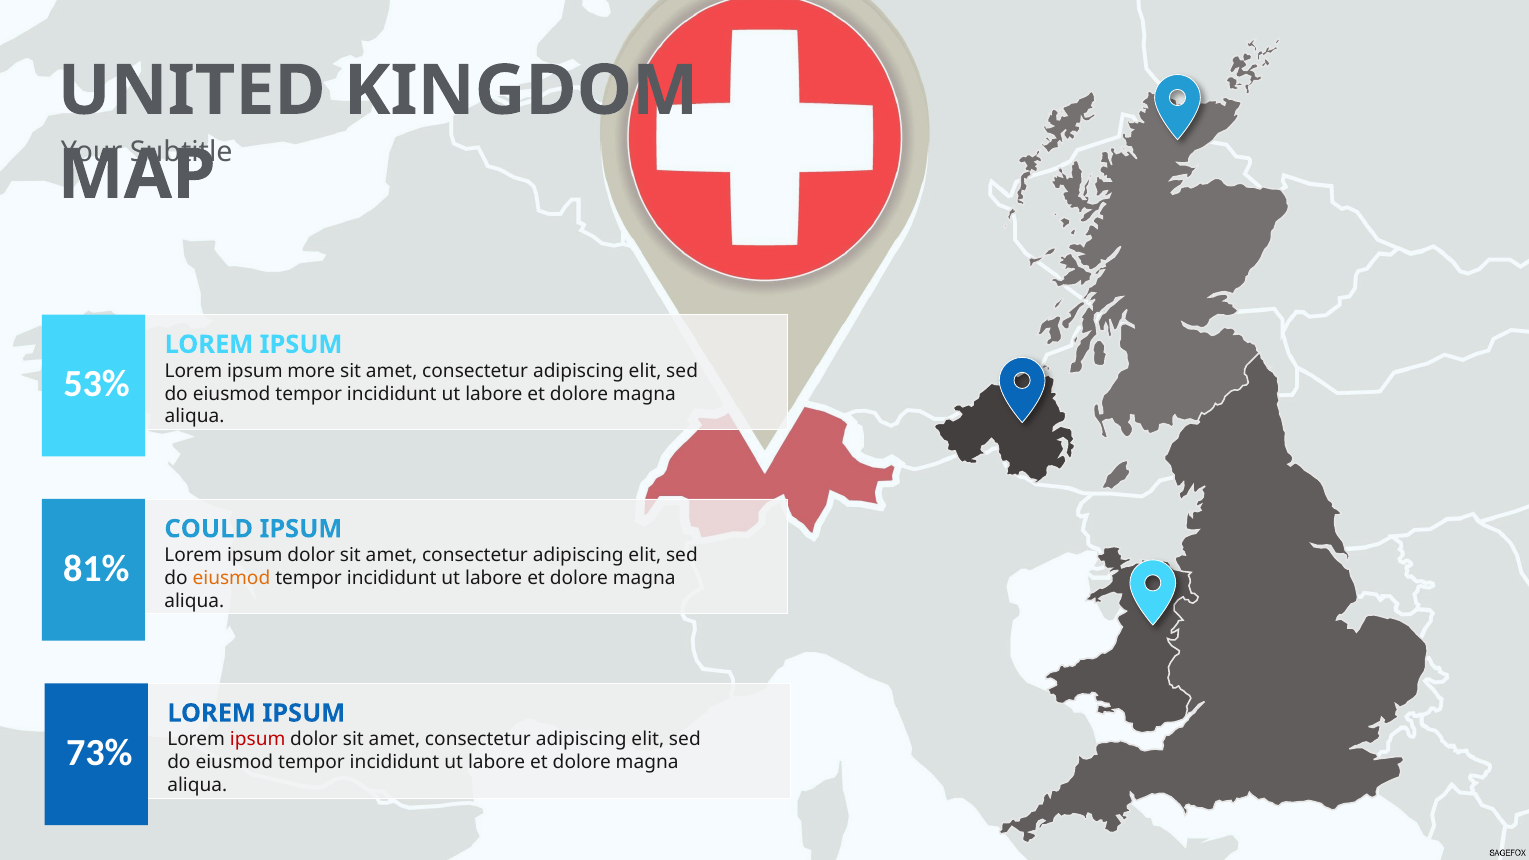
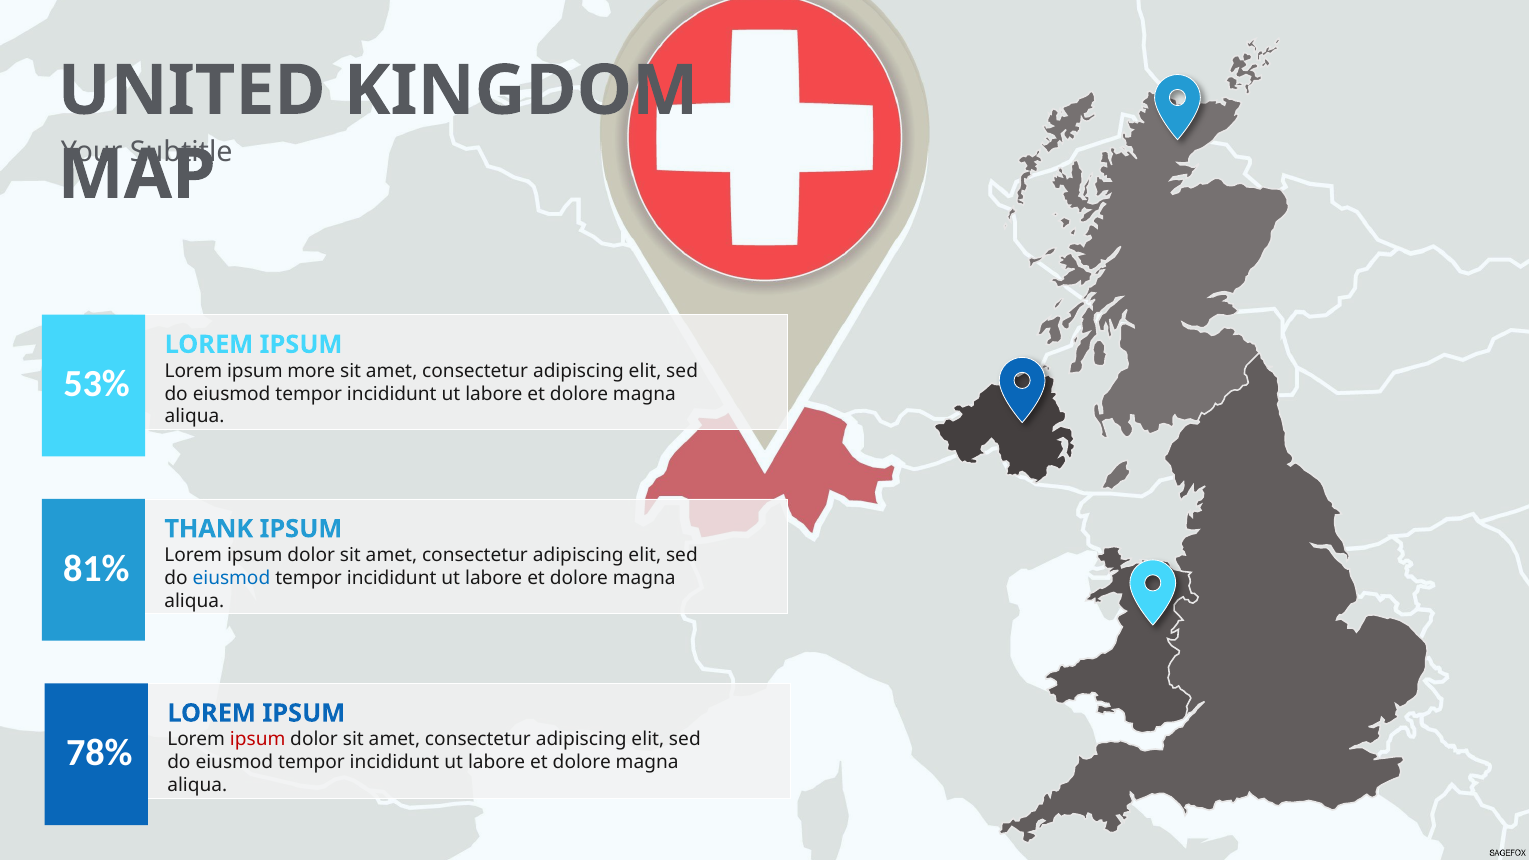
COULD: COULD -> THANK (209, 529)
eiusmod colour: orange -> blue (231, 578)
73%: 73% -> 78% (99, 753)
